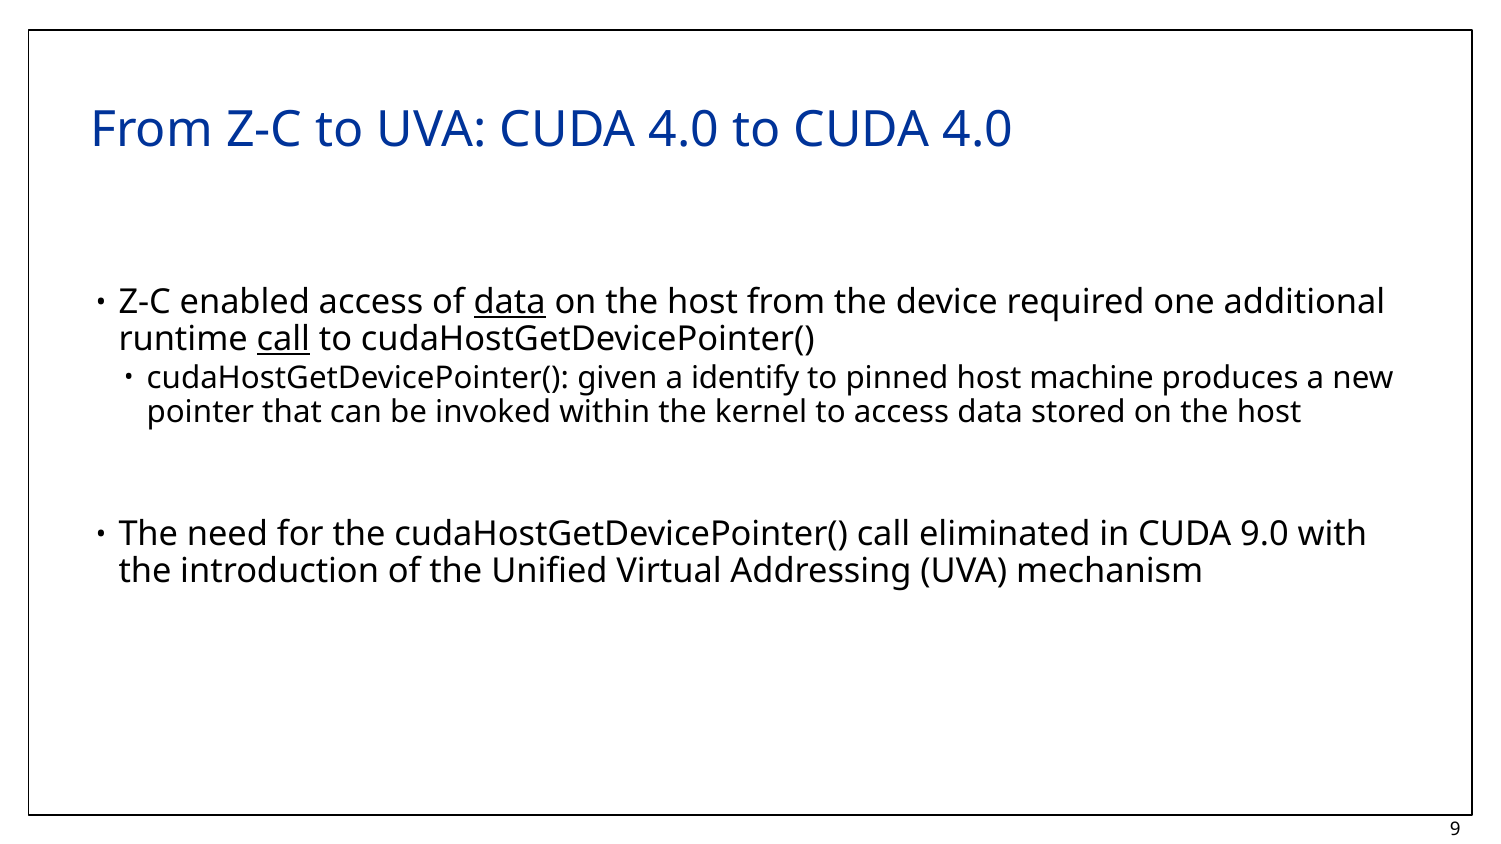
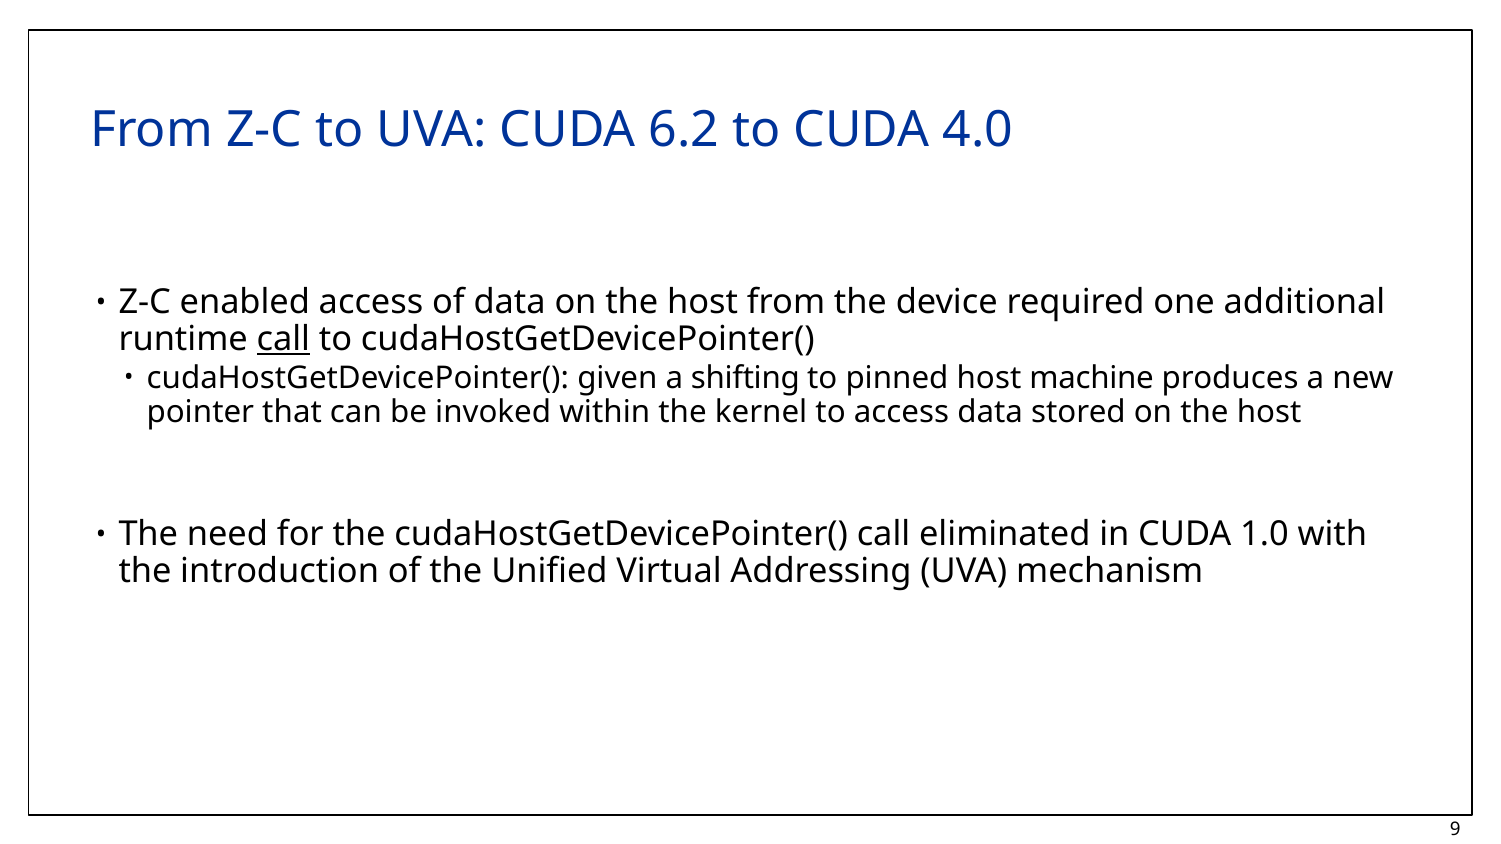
UVA CUDA 4.0: 4.0 -> 6.2 (684, 130)
data underline: present -> none (510, 302)
identify: identify -> shifting (745, 378)
9.0: 9.0 -> 1.0 (1265, 535)
